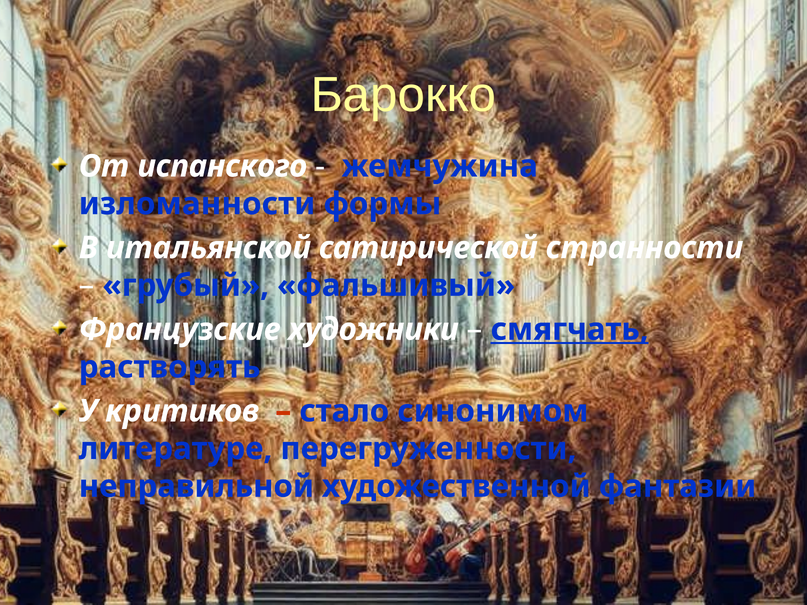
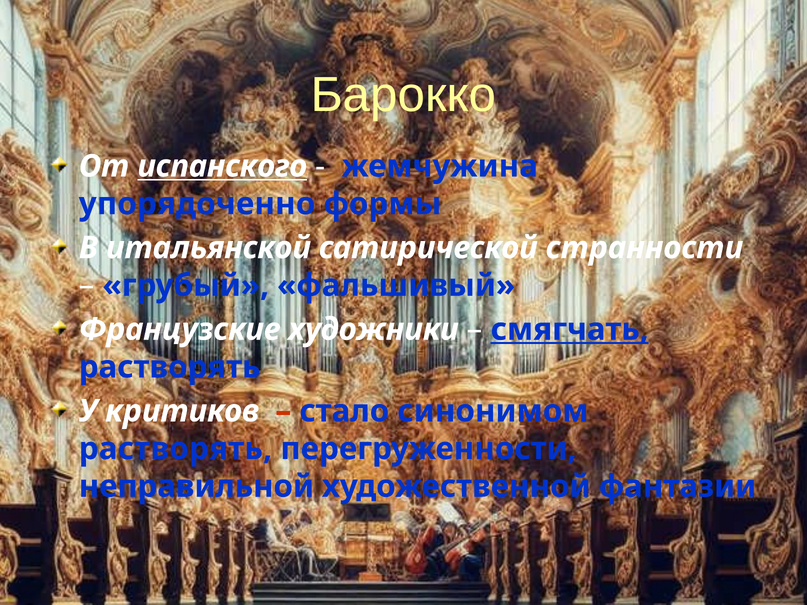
испанского underline: none -> present (222, 166)
изломанности: изломанности -> упорядоченно (197, 204)
литературе: литературе -> растворять (175, 449)
